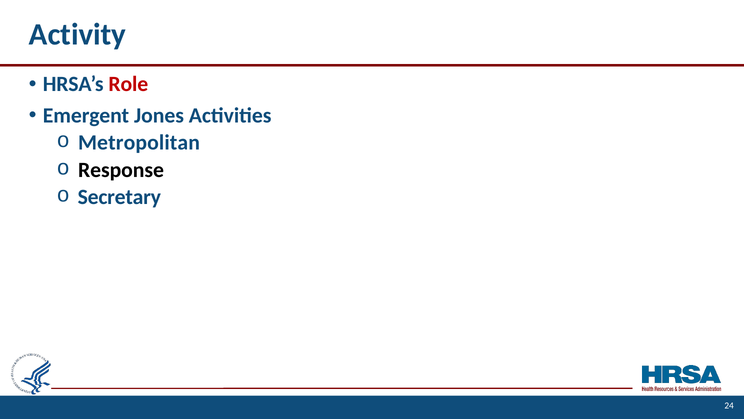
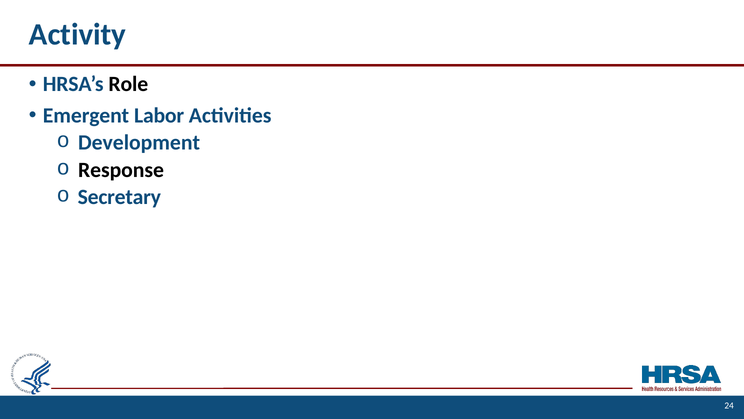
Role colour: red -> black (128, 84)
Jones: Jones -> Labor (159, 115)
Metropolitan: Metropolitan -> Development (139, 143)
